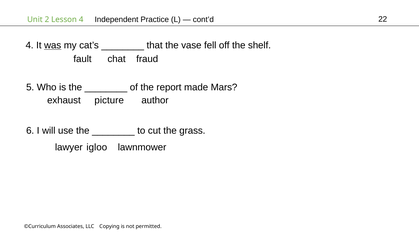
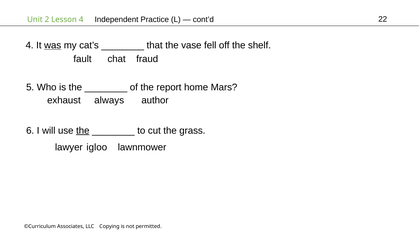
made: made -> home (196, 87)
picture: picture -> always (109, 100)
the underline: none -> present (83, 130)
